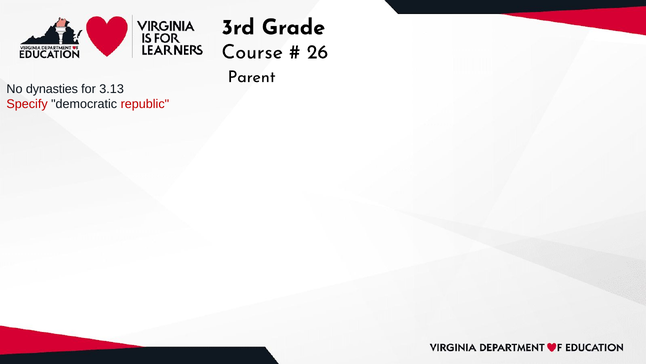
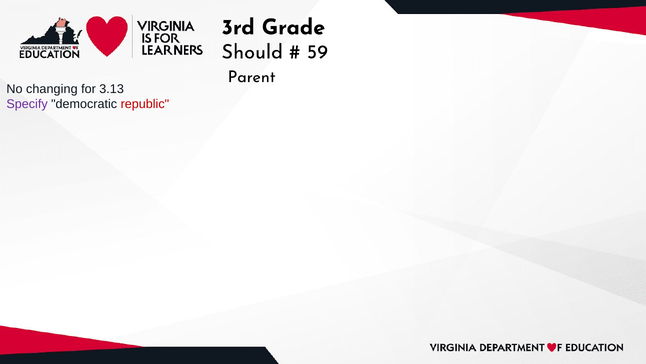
Course: Course -> Should (252, 52)
26: 26 -> 59 (317, 52)
dynasties: dynasties -> changing (52, 89)
Specify colour: red -> purple (27, 104)
